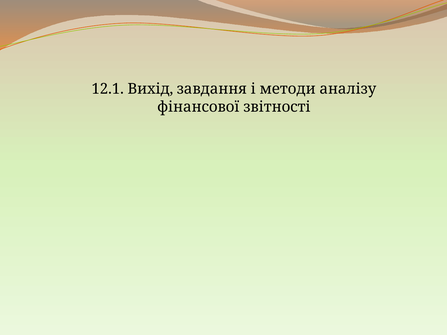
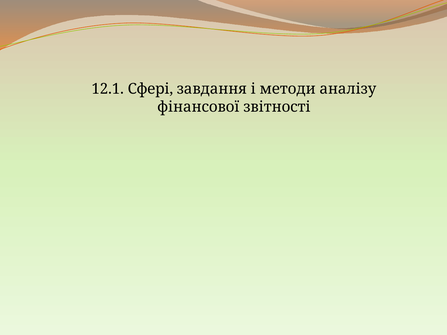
Вихід: Вихід -> Сфері (150, 89)
